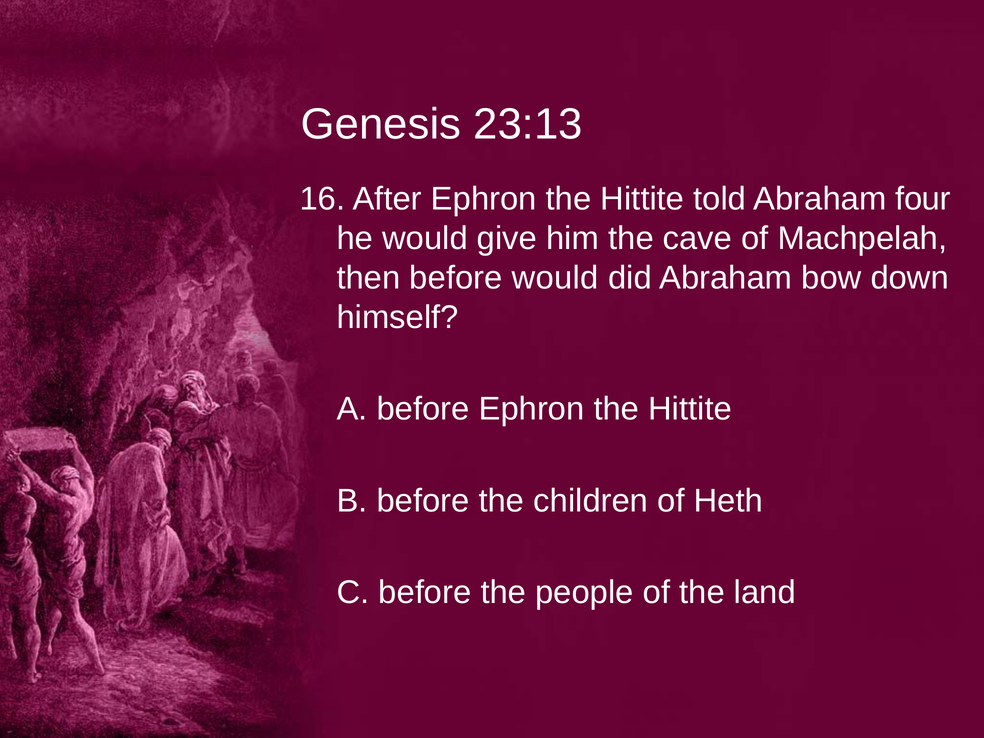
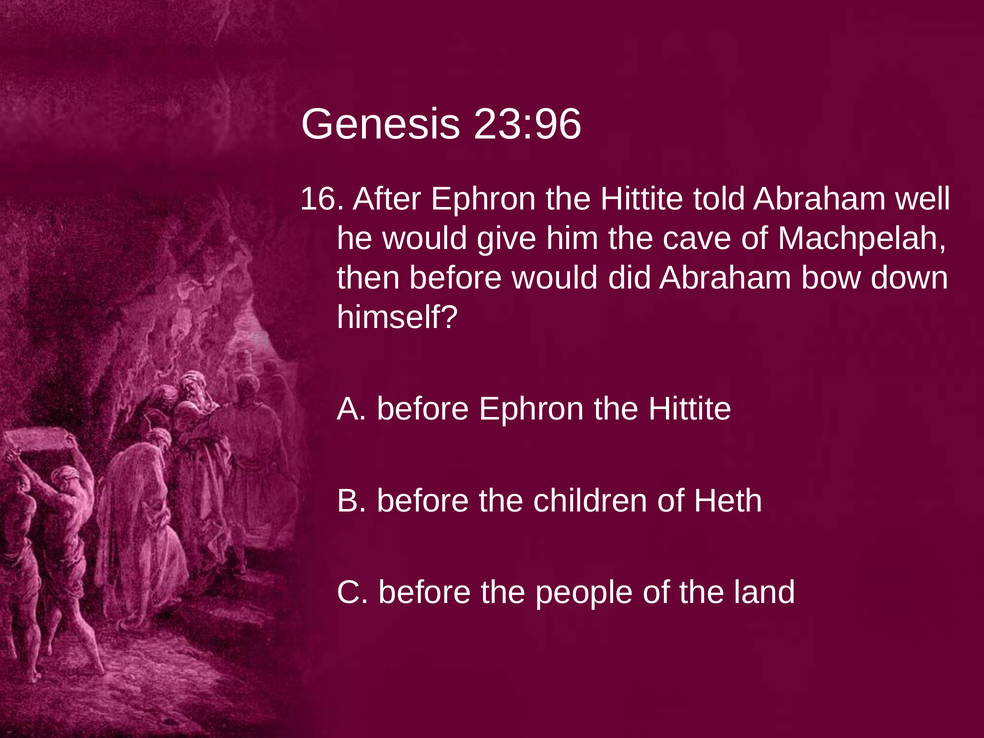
23:13: 23:13 -> 23:96 (528, 124)
four: four -> well (923, 199)
